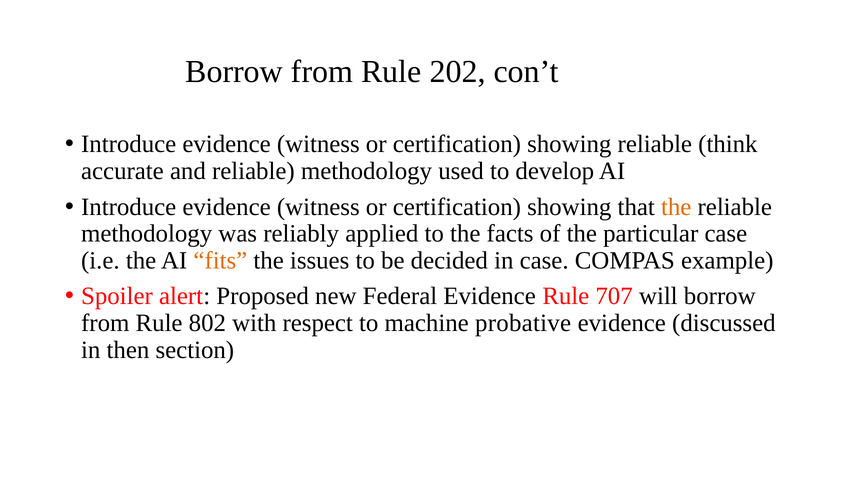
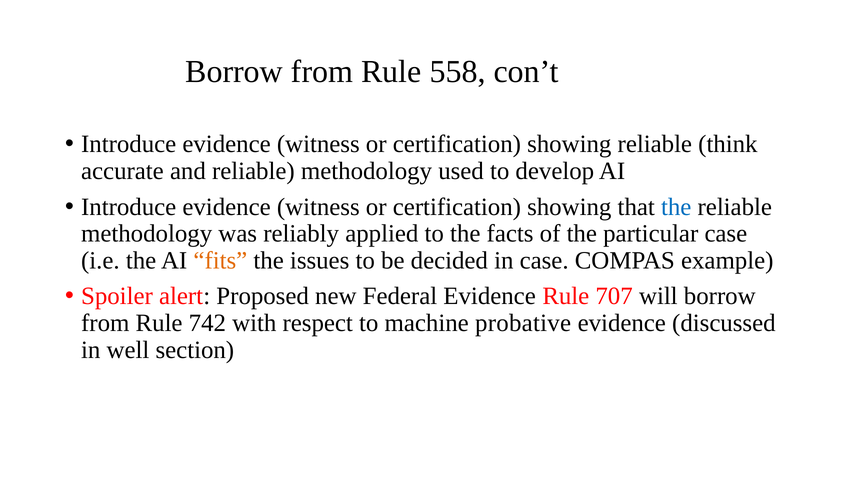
202: 202 -> 558 (458, 72)
the colour: orange -> blue (676, 207)
802: 802 -> 742 (207, 323)
then: then -> well (128, 350)
